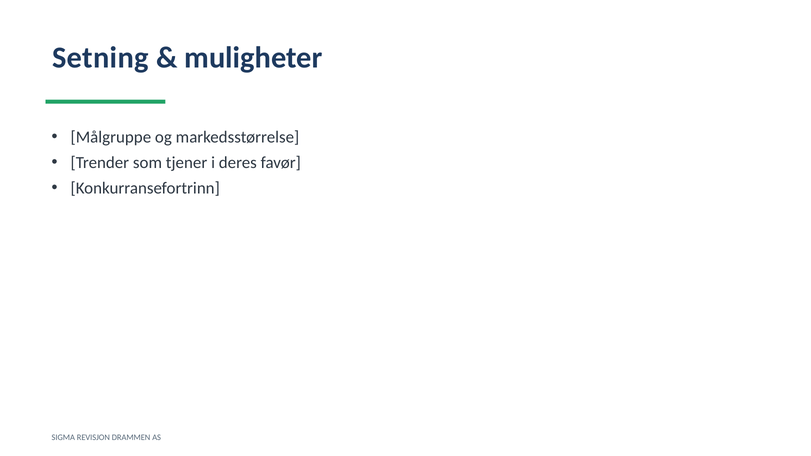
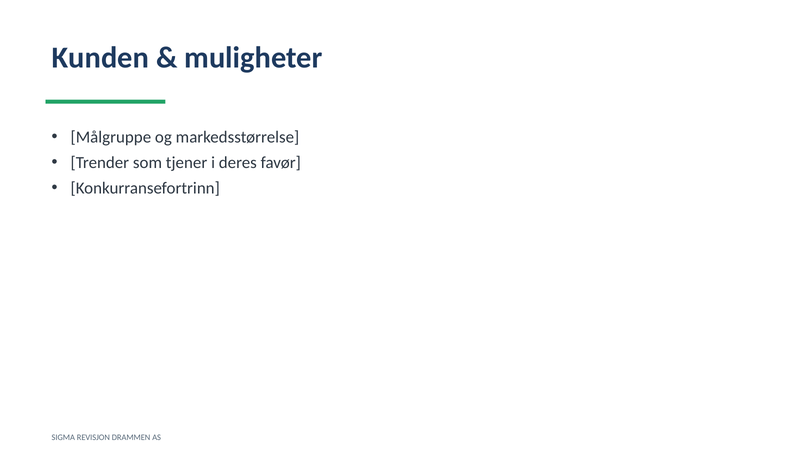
Setning: Setning -> Kunden (100, 58)
